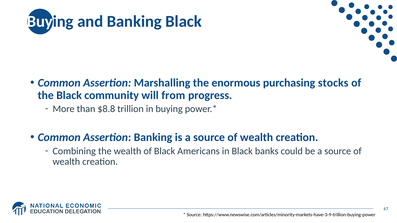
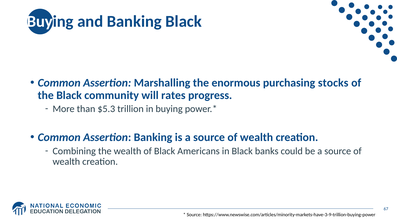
from: from -> rates (173, 95)
$8.8: $8.8 -> $5.3 (106, 109)
